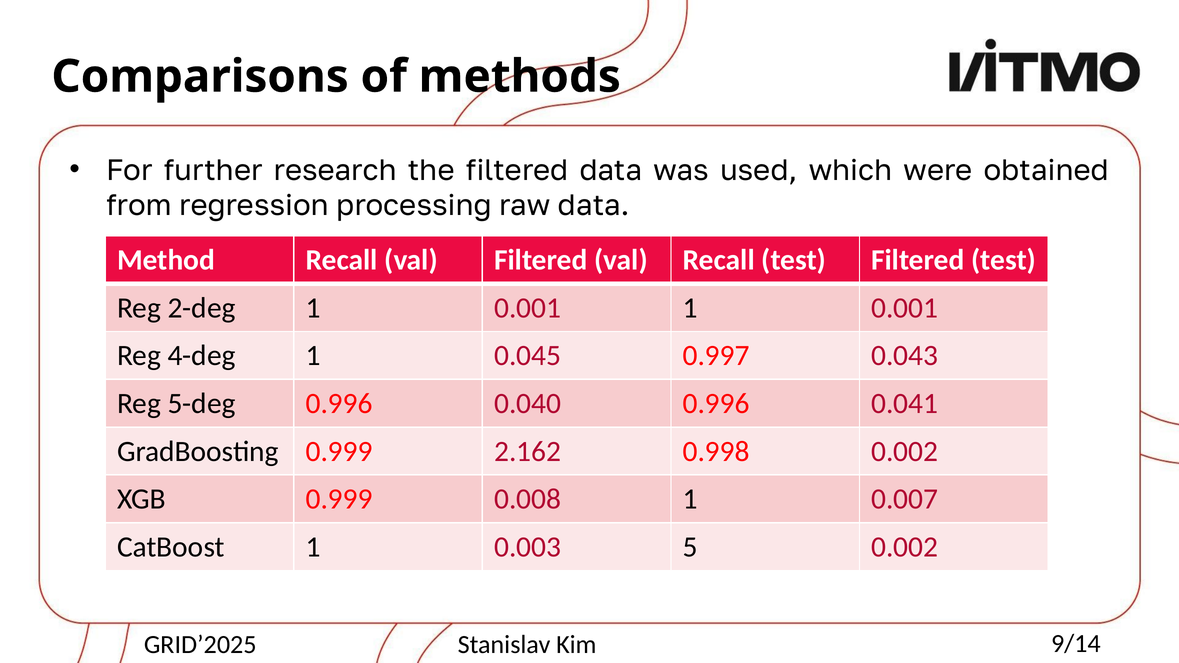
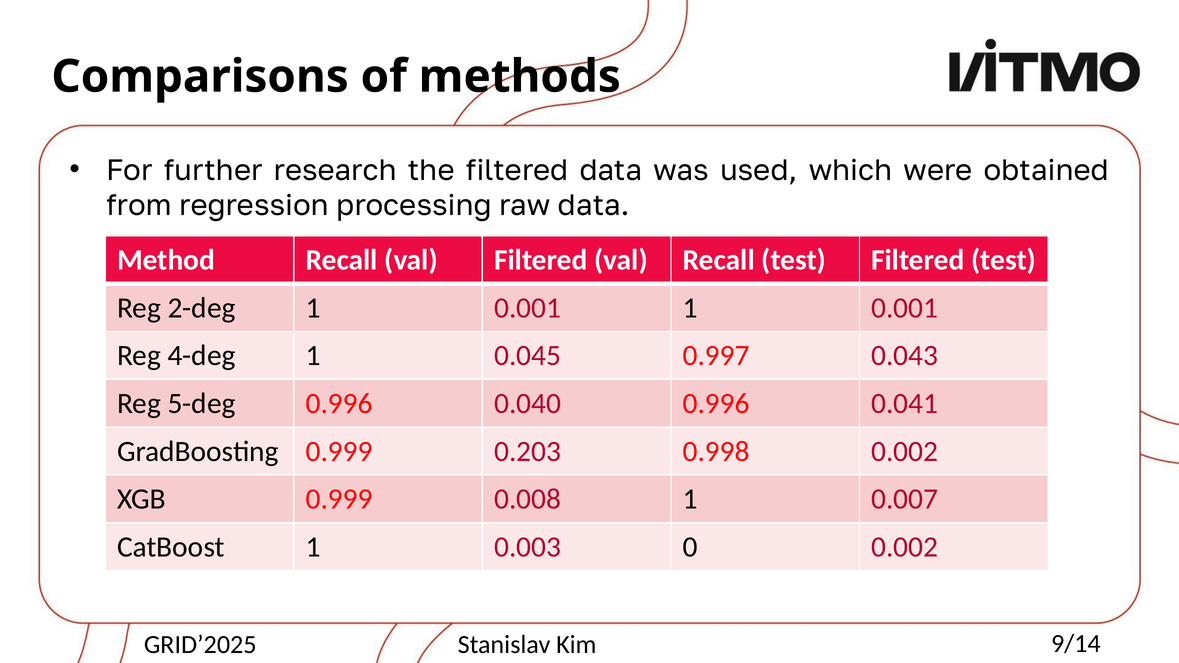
2.162: 2.162 -> 0.203 (528, 451)
5: 5 -> 0 (690, 547)
